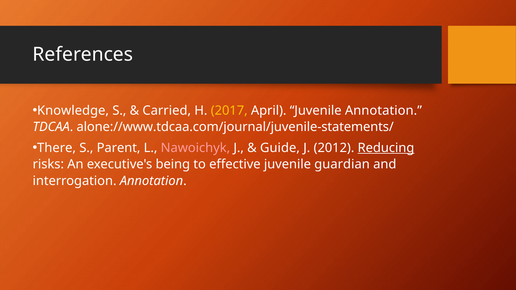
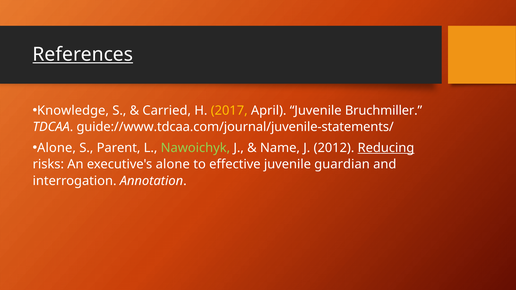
References underline: none -> present (83, 55)
Juvenile Annotation: Annotation -> Bruchmiller (384, 111)
alone://www.tdcaa.com/journal/juvenile-statements/: alone://www.tdcaa.com/journal/juvenile-statements/ -> guide://www.tdcaa.com/journal/juvenile-statements/ (235, 127)
There: There -> Alone (57, 148)
Nawoichyk colour: pink -> light green (195, 148)
Guide: Guide -> Name (280, 148)
executive's being: being -> alone (173, 165)
